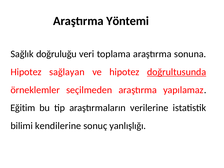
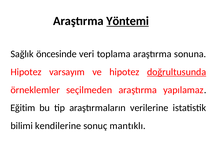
Yöntemi underline: none -> present (128, 21)
doğruluğu: doğruluğu -> öncesinde (56, 54)
sağlayan: sağlayan -> varsayım (67, 72)
yanlışlığı: yanlışlığı -> mantıklı (128, 126)
